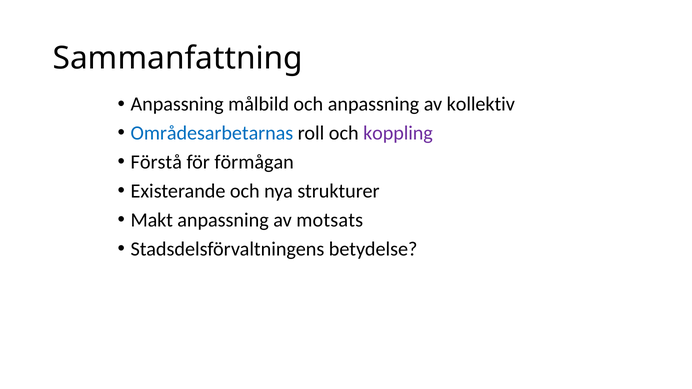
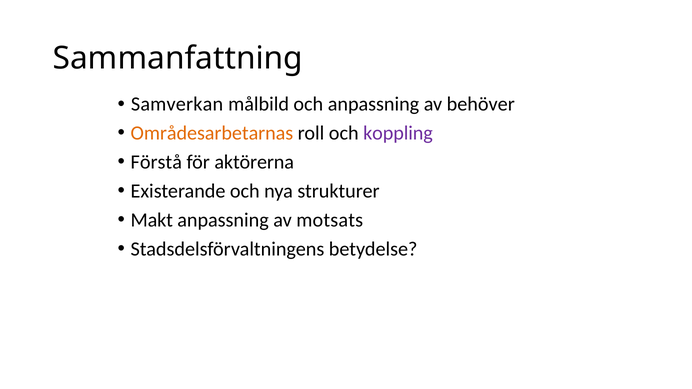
Anpassning: Anpassning -> Samverkan (177, 104)
kollektiv: kollektiv -> behöver (481, 104)
Områdesarbetarnas colour: blue -> orange (212, 133)
förmågan: förmågan -> aktörerna (254, 162)
